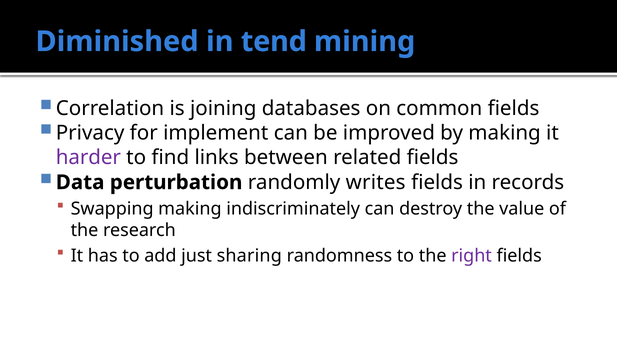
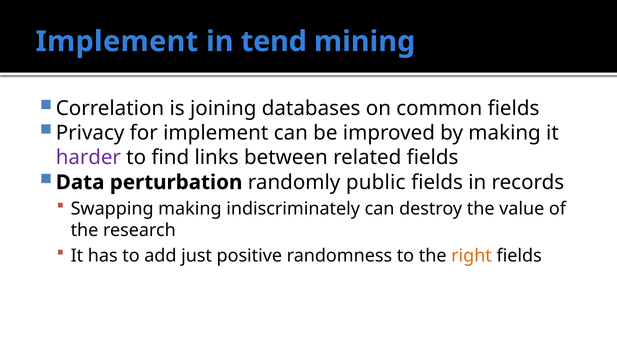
Diminished: Diminished -> Implement (117, 42)
writes: writes -> public (376, 182)
sharing: sharing -> positive (249, 256)
right colour: purple -> orange (472, 256)
